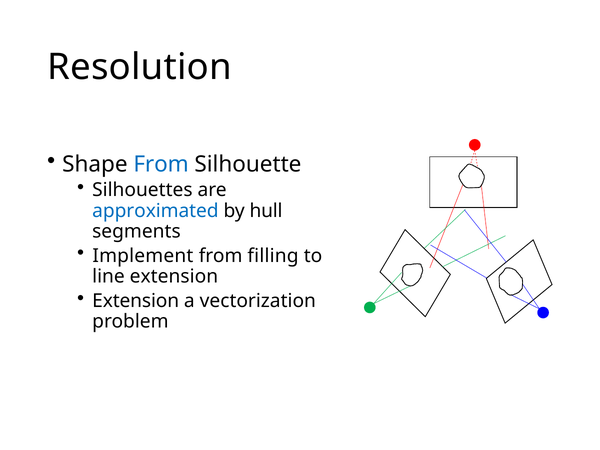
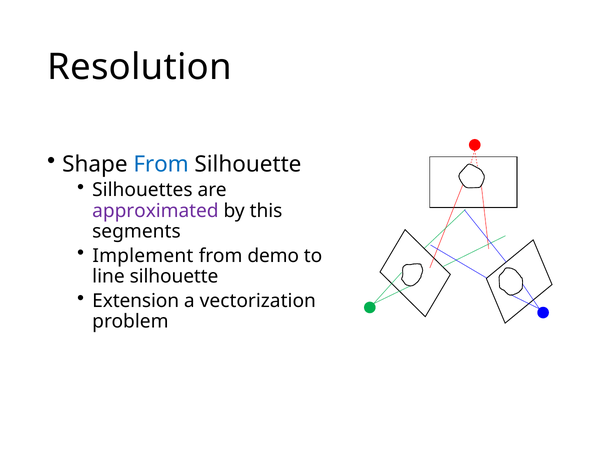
approximated colour: blue -> purple (155, 211)
hull: hull -> this (266, 211)
filling: filling -> demo (273, 256)
line extension: extension -> silhouette (174, 277)
